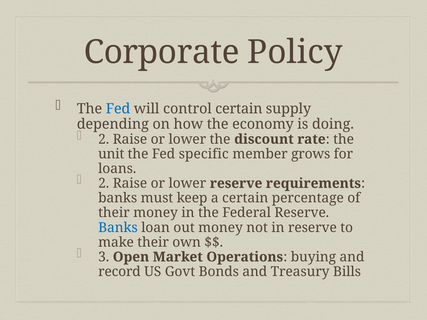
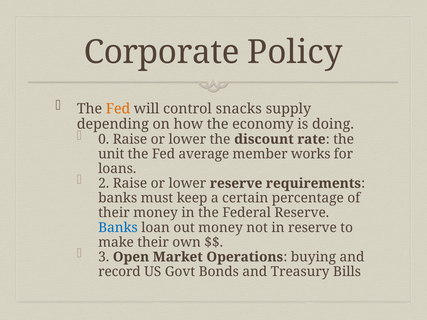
Fed colour: blue -> orange (118, 109)
control certain: certain -> snacks (239, 109)
2: 2 -> 0 (104, 139)
specific: specific -> average (204, 154)
grows: grows -> works (311, 154)
